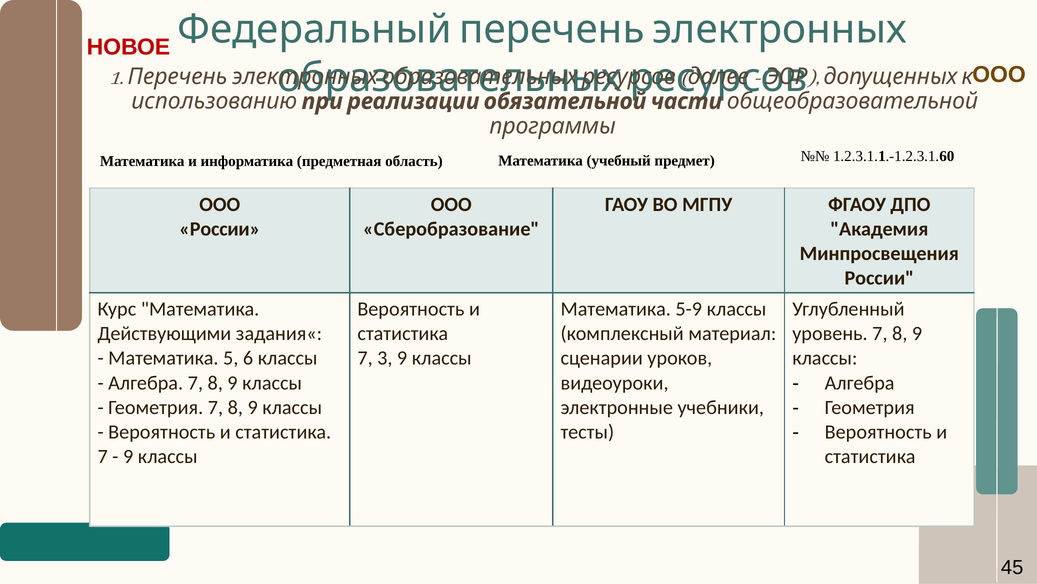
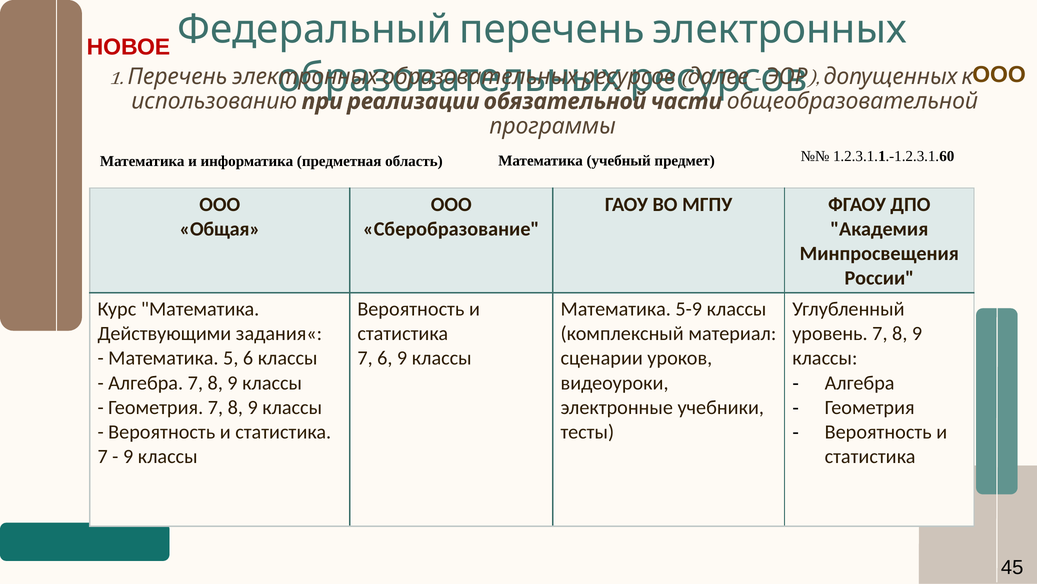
России: России -> Общая (220, 229)
7 3: 3 -> 6 (385, 358)
